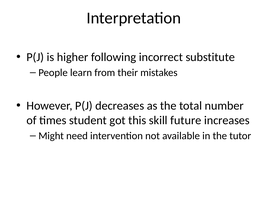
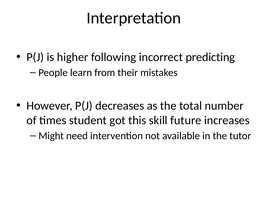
substitute: substitute -> predicting (210, 57)
